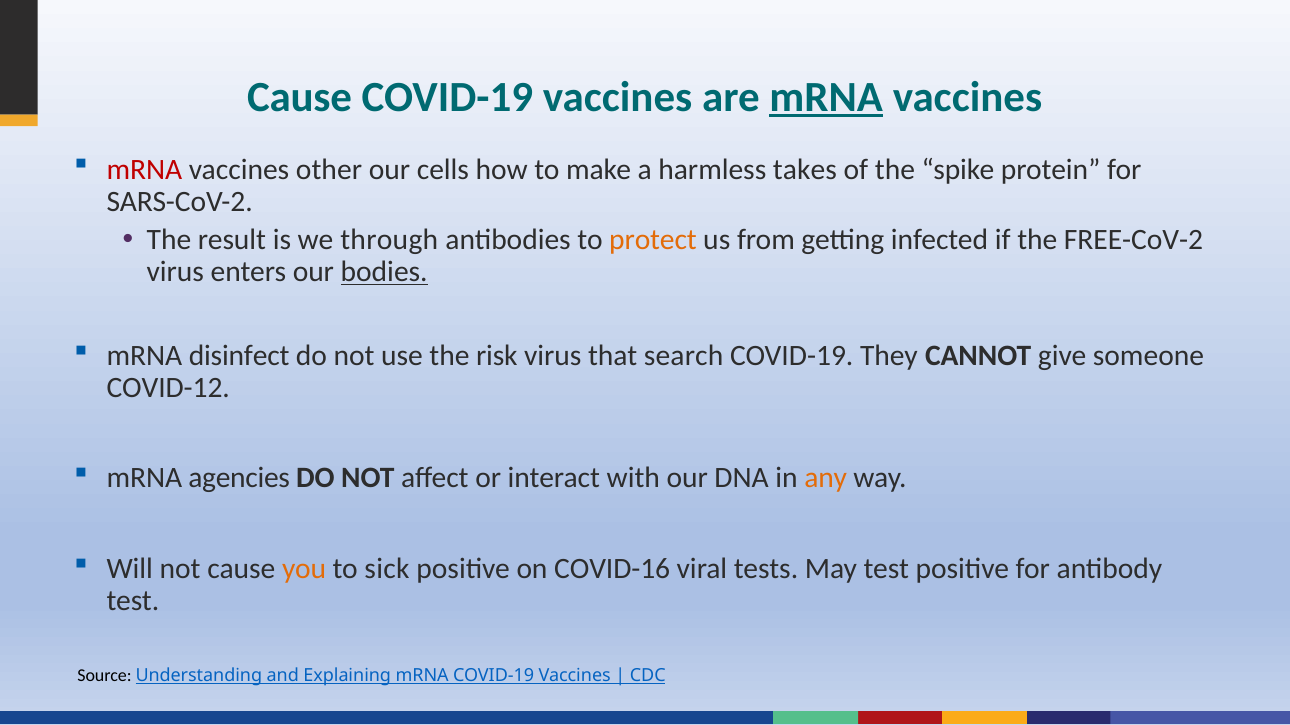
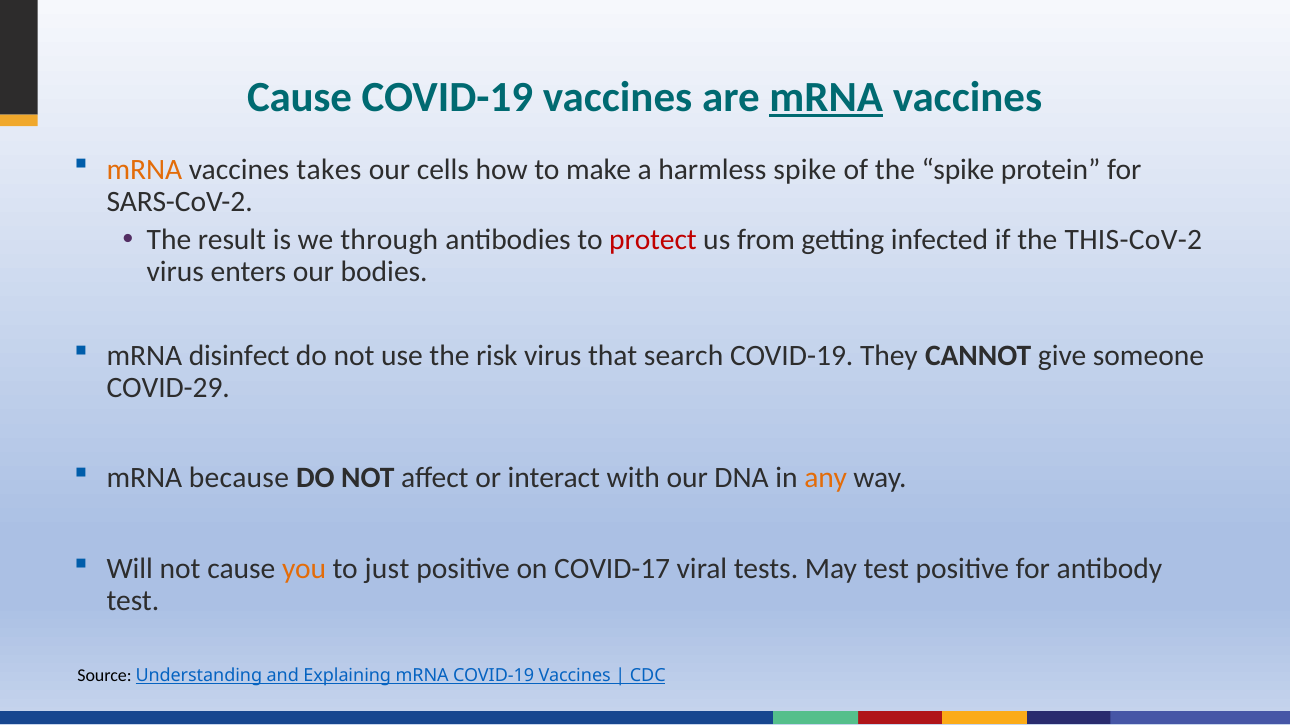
mRNA colour: red -> orange (144, 170)
other: other -> takes (329, 170)
harmless takes: takes -> spike (805, 170)
protect colour: orange -> red (653, 240)
FREE-CoV-2: FREE-CoV-2 -> THIS-CoV-2 (1133, 240)
bodies underline: present -> none (384, 272)
COVID-12: COVID-12 -> COVID-29 (168, 388)
agencies: agencies -> because (239, 479)
sick: sick -> just (387, 569)
COVID-16: COVID-16 -> COVID-17 (612, 569)
